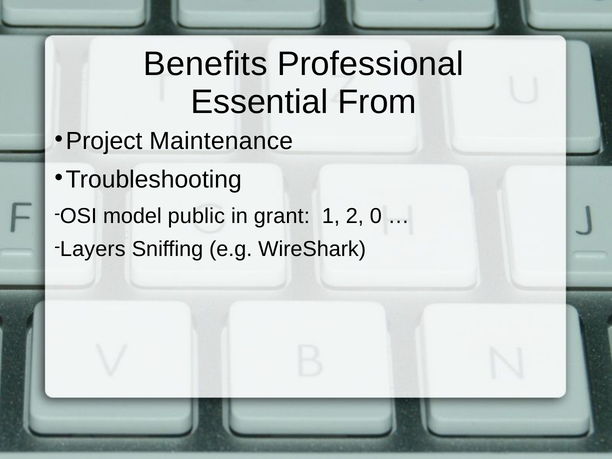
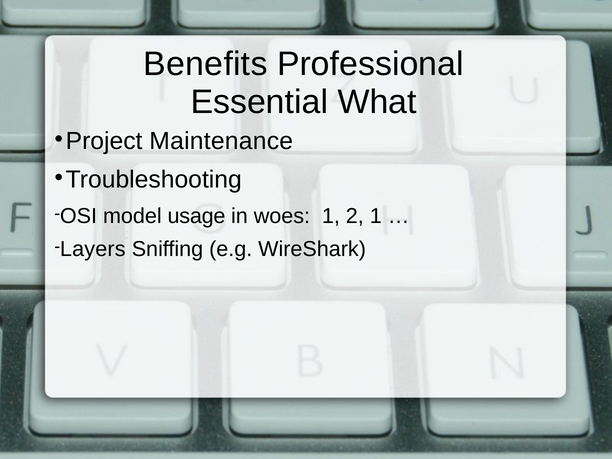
From: From -> What (377, 102)
public: public -> usage (197, 216)
grant: grant -> woes (282, 216)
2 0: 0 -> 1 (376, 216)
